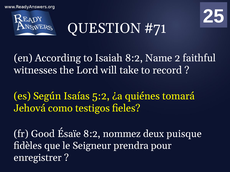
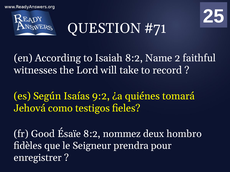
5:2: 5:2 -> 9:2 (101, 96)
puisque: puisque -> hombro (184, 134)
